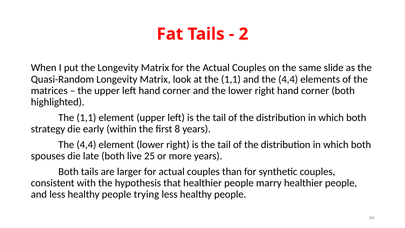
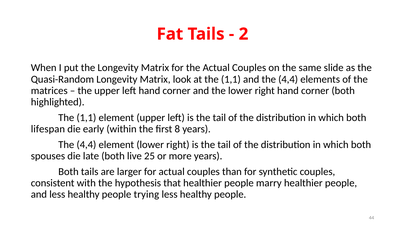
strategy: strategy -> lifespan (48, 129)
